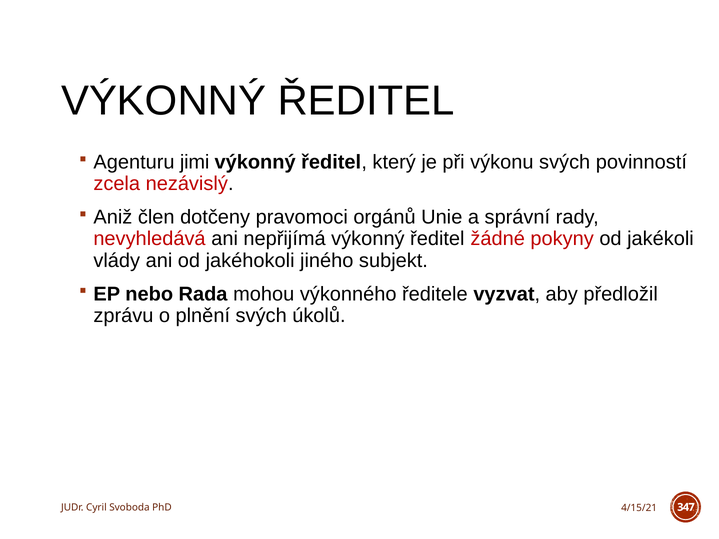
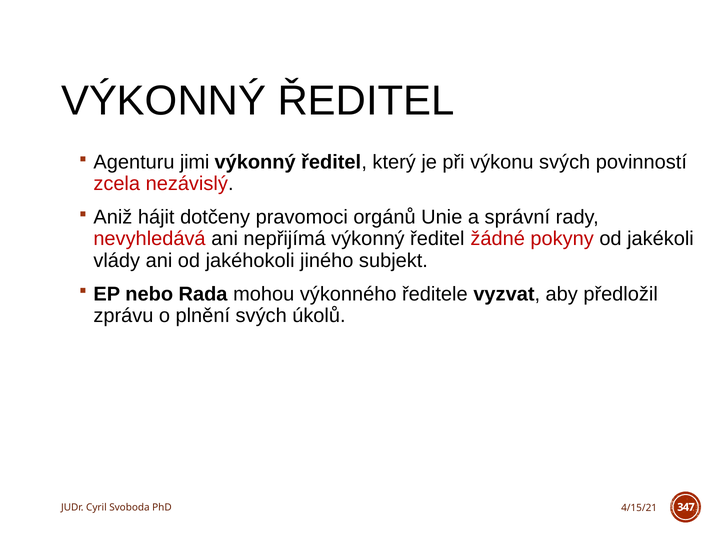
člen: člen -> hájit (156, 217)
